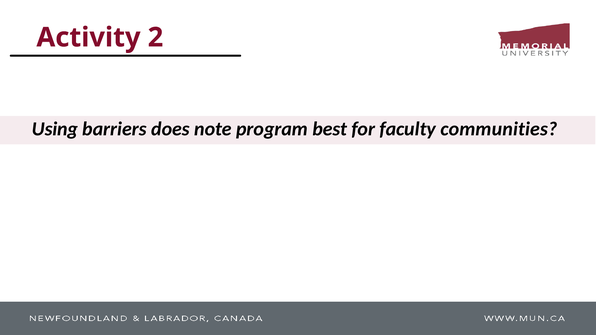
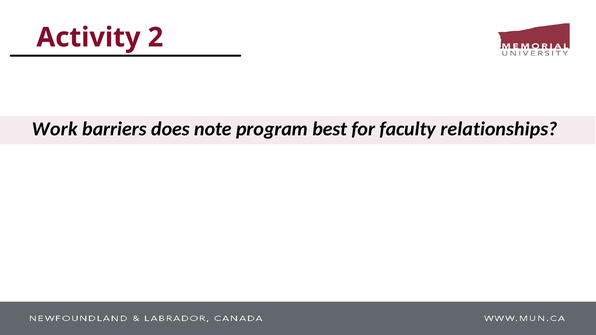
Using: Using -> Work (55, 129)
communities: communities -> relationships (499, 129)
